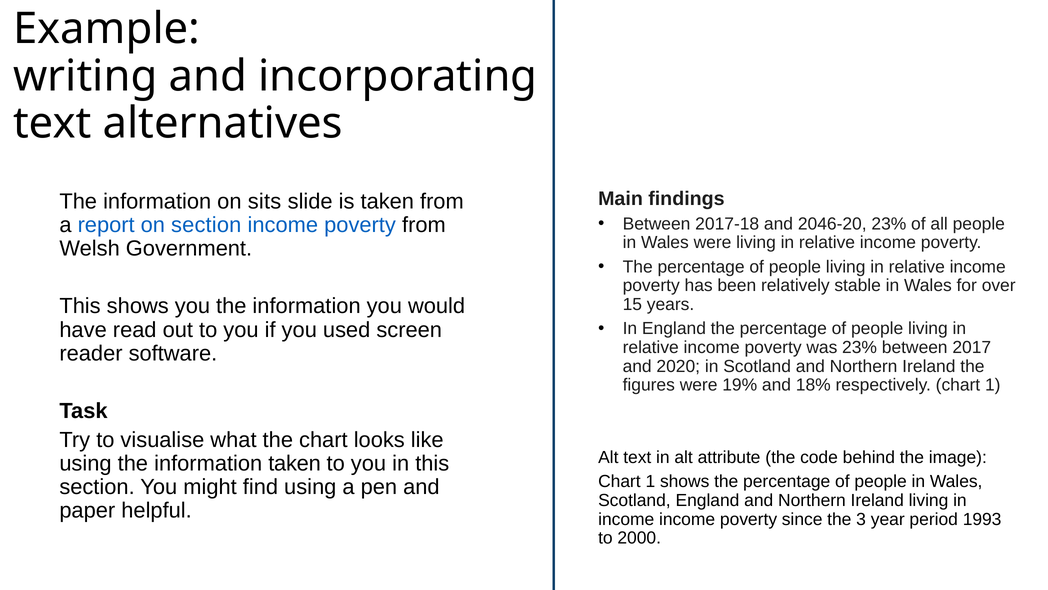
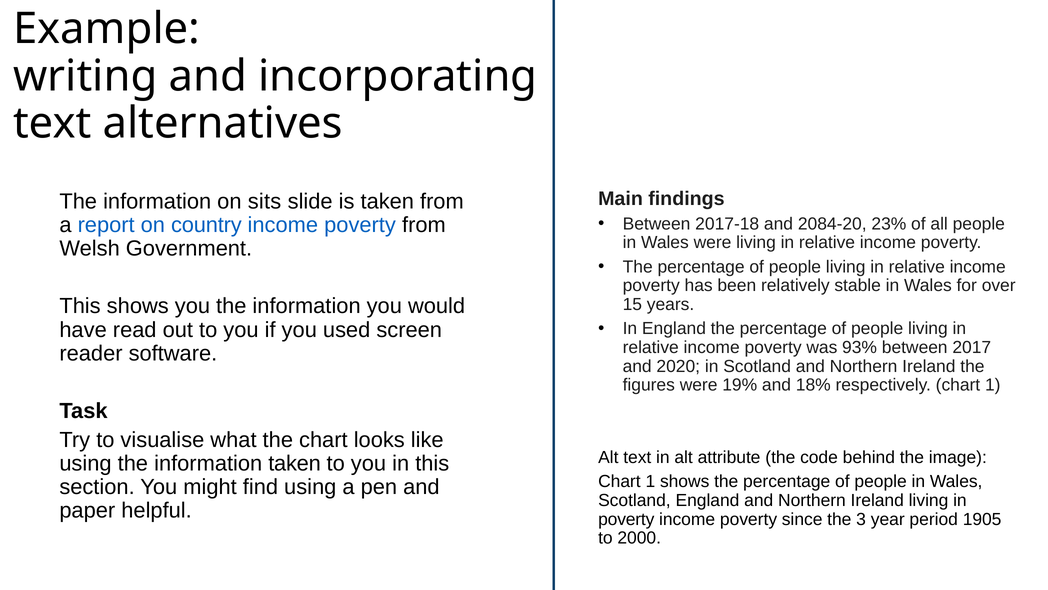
on section: section -> country (206, 225)
2046-20: 2046-20 -> 2084-20 (832, 224)
was 23%: 23% -> 93% (860, 347)
income: income -> poverty (626, 519)
1993: 1993 -> 1905 (982, 519)
